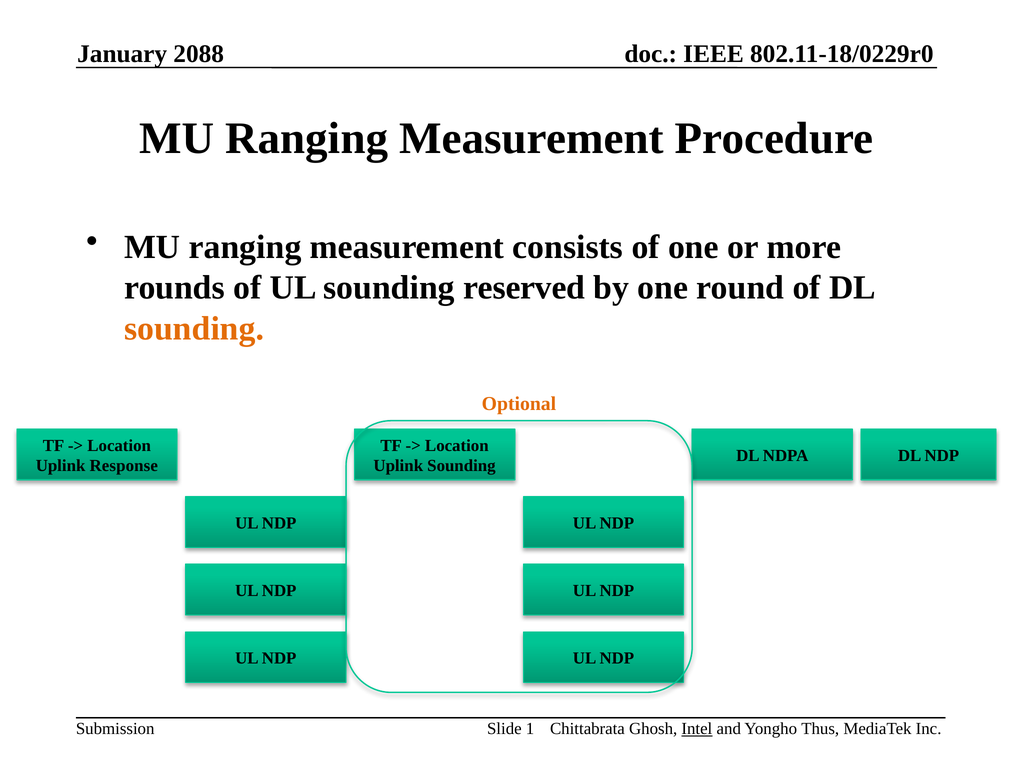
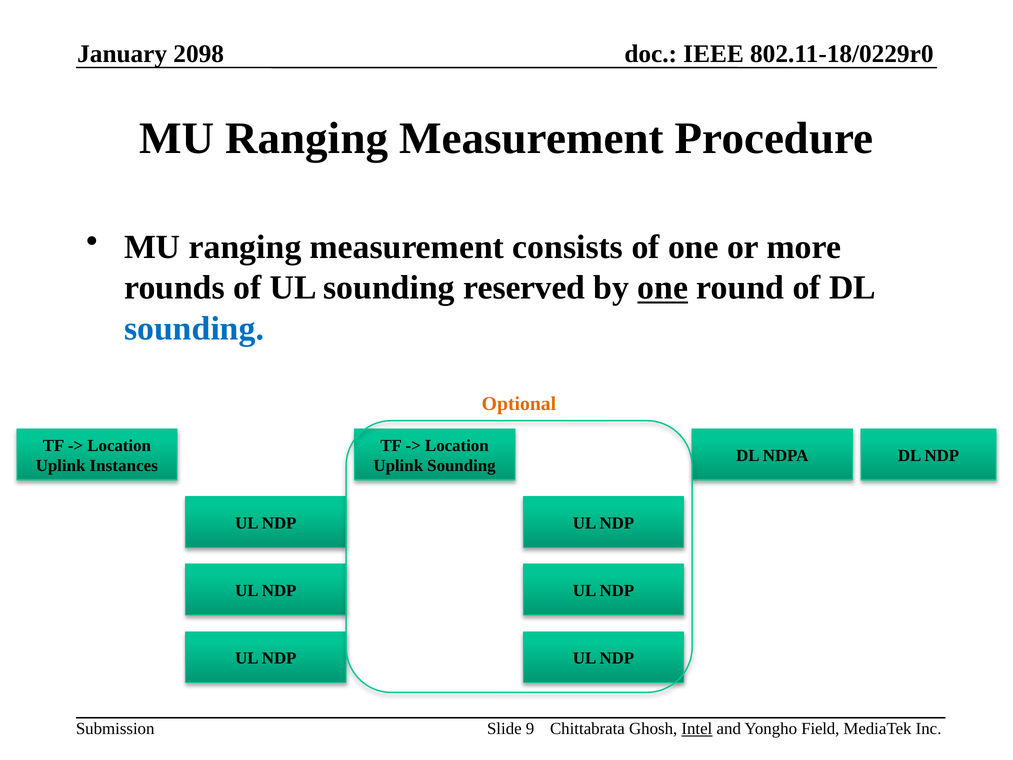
2088: 2088 -> 2098 (199, 54)
one underline: none -> present (663, 288)
sounding colour: orange -> blue (194, 328)
Response: Response -> Instances (124, 466)
1: 1 -> 9 (530, 729)
Thus: Thus -> Field (820, 729)
